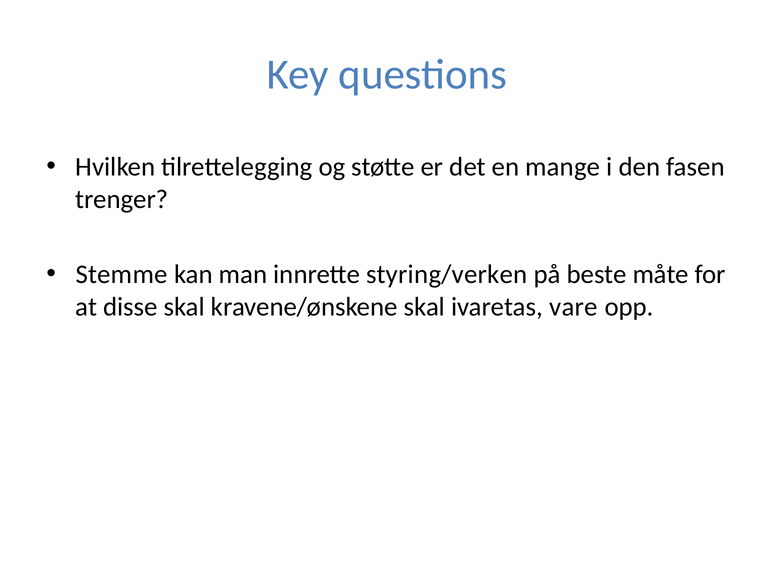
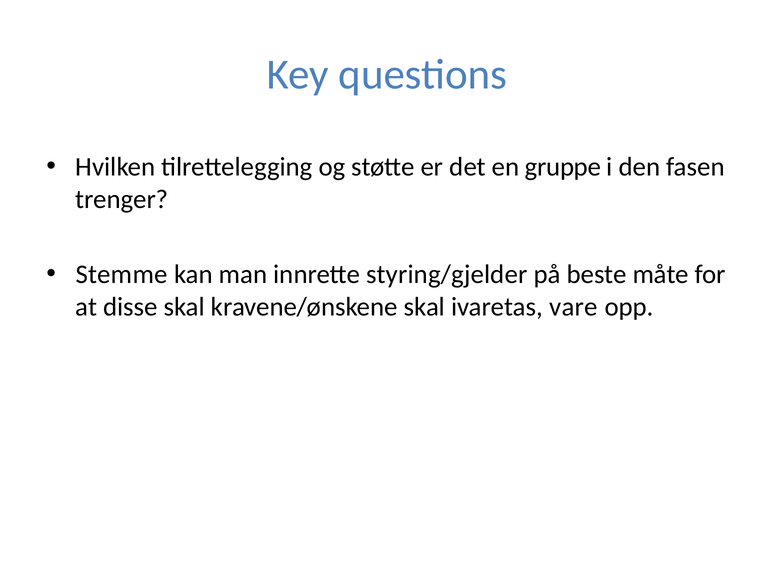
mange: mange -> gruppe (563, 167)
styring/verken: styring/verken -> styring/gjelder (447, 275)
